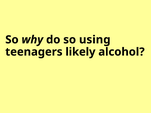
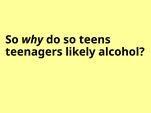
using: using -> teens (95, 40)
